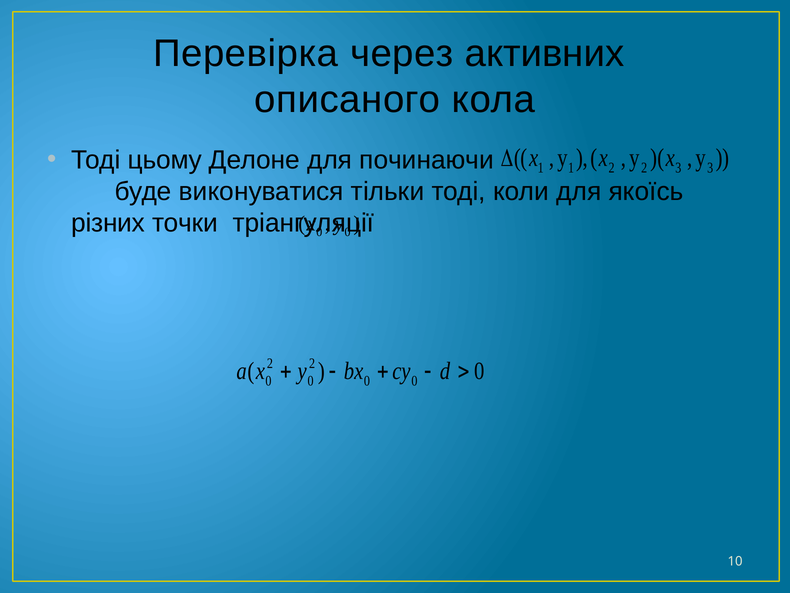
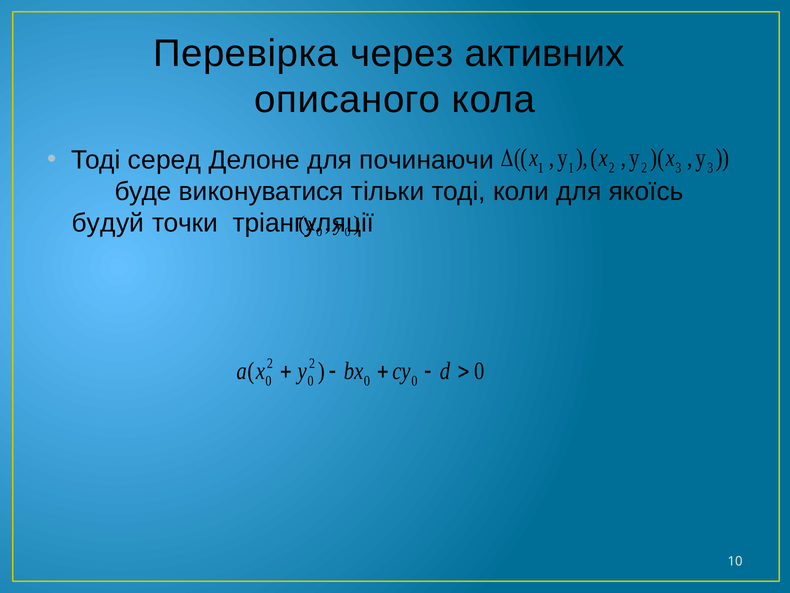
цьому: цьому -> серед (164, 160)
різних: різних -> будуй (108, 223)
